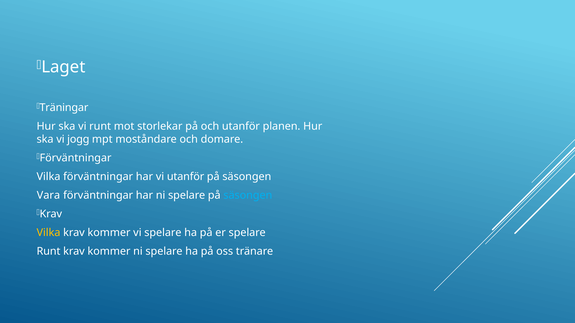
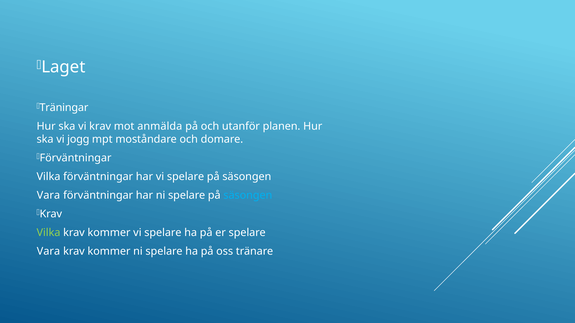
vi runt: runt -> krav (100, 126)
storlekar: storlekar -> anmälda (160, 126)
har vi utanför: utanför -> spelare (186, 177)
Vilka colour: yellow -> light green (48, 233)
Runt: Runt -> Vara (48, 252)
